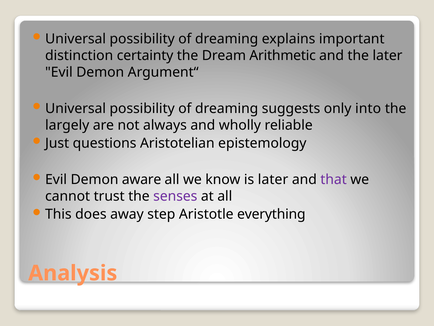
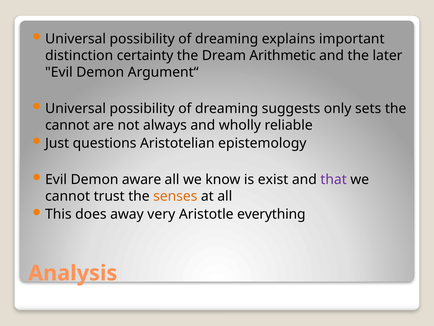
into: into -> sets (368, 108)
largely: largely -> cannot (67, 125)
is later: later -> exist (273, 179)
senses colour: purple -> orange (175, 196)
step: step -> very (161, 214)
